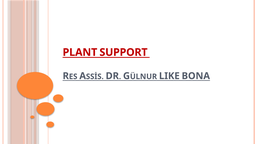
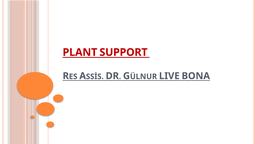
LIKE: LIKE -> LIVE (169, 76)
